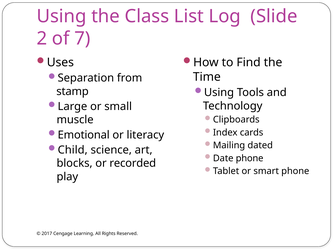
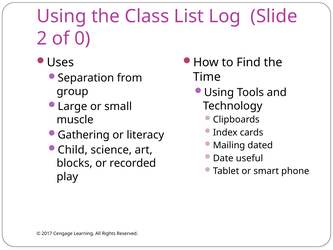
7: 7 -> 0 (82, 38)
stamp: stamp -> group (72, 91)
Emotional: Emotional -> Gathering (84, 135)
Date phone: phone -> useful (249, 158)
